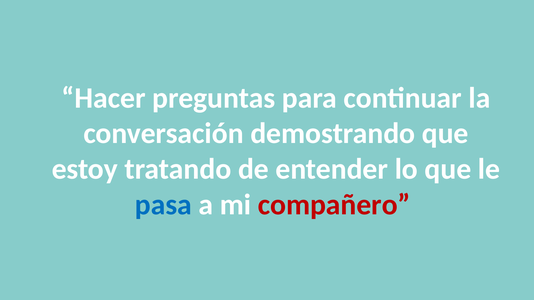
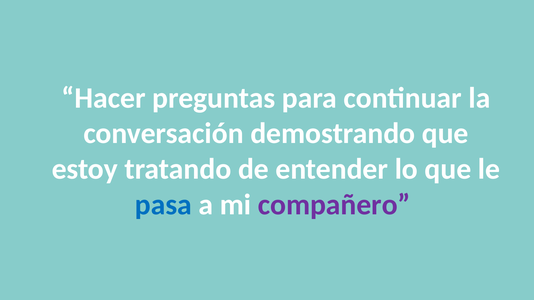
compañero colour: red -> purple (334, 205)
